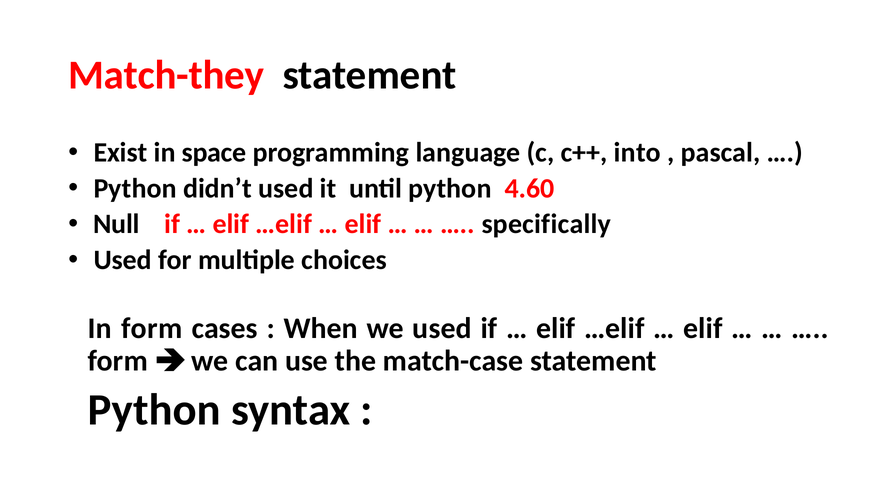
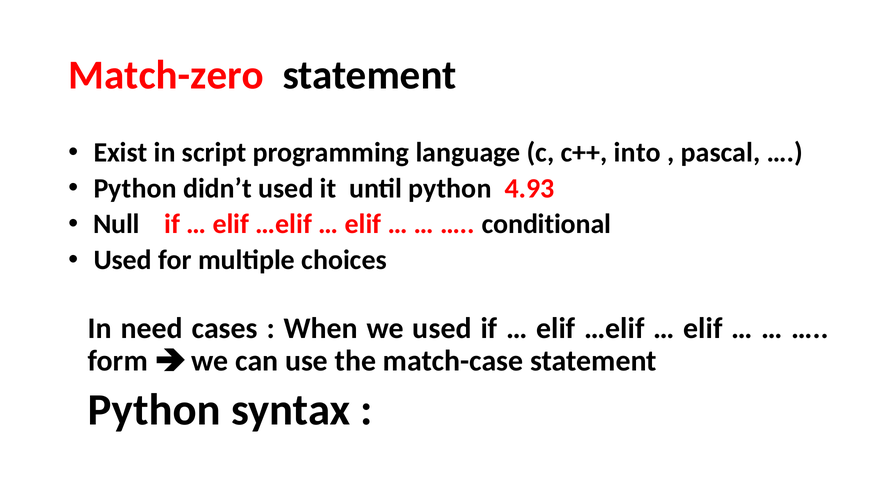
Match-they: Match-they -> Match-zero (166, 75)
space: space -> script (214, 152)
4.60: 4.60 -> 4.93 (530, 188)
specifically: specifically -> conditional (546, 224)
In form: form -> need (152, 328)
